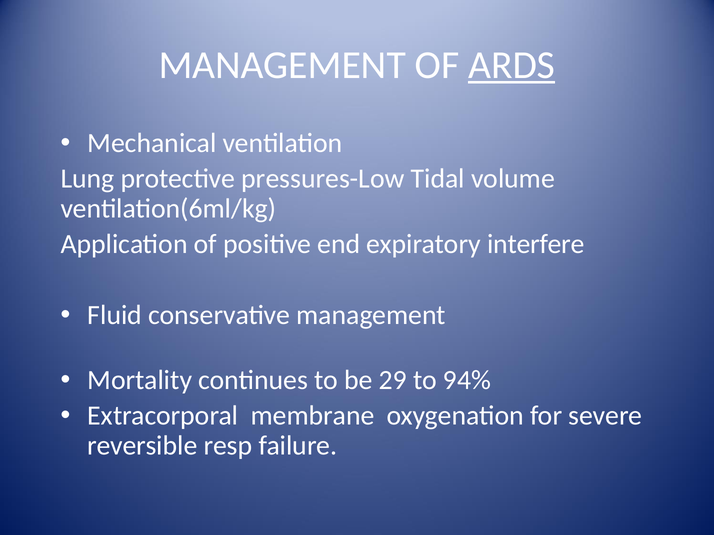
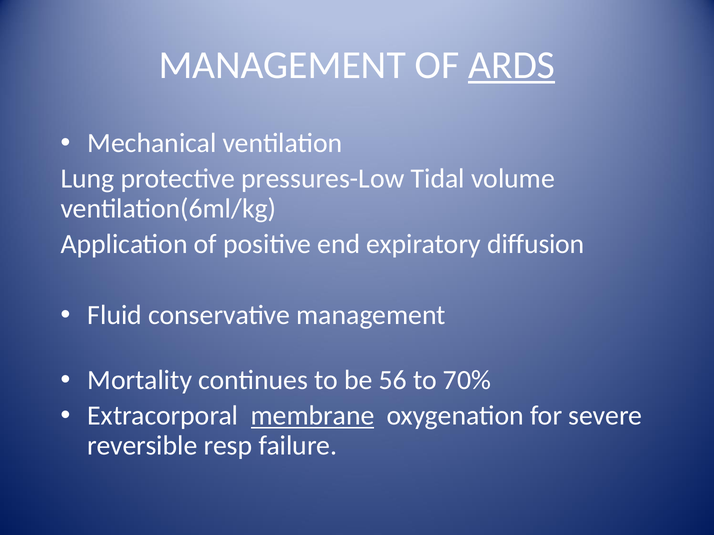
interfere: interfere -> diffusion (536, 244)
29: 29 -> 56 (393, 381)
94%: 94% -> 70% (467, 381)
membrane underline: none -> present (313, 416)
